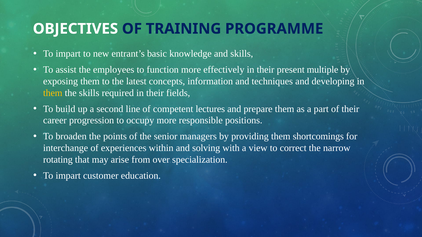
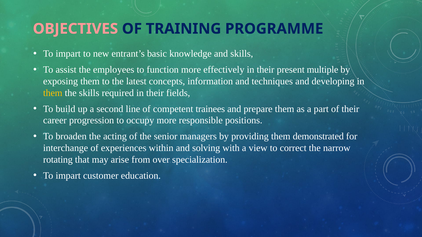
OBJECTIVES colour: white -> pink (75, 29)
lectures: lectures -> trainees (210, 109)
points: points -> acting (115, 137)
shortcomings: shortcomings -> demonstrated (318, 137)
